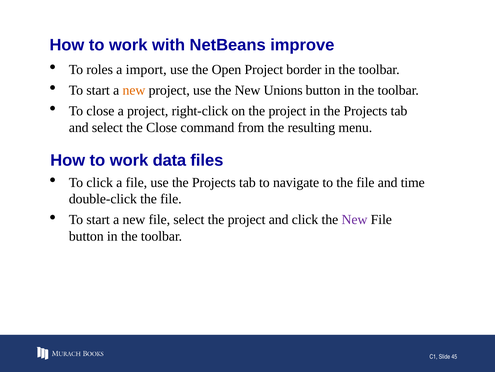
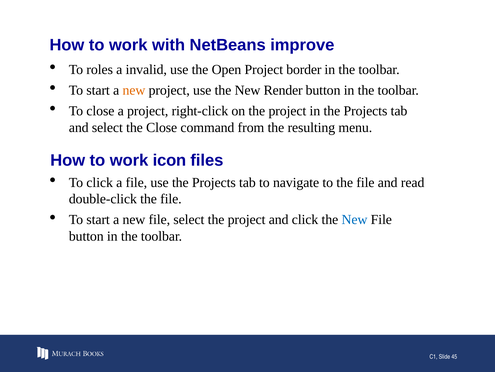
import: import -> invalid (146, 69)
Unions: Unions -> Render (283, 90)
data: data -> icon (169, 160)
time: time -> read (413, 182)
New colour: purple -> blue (355, 219)
